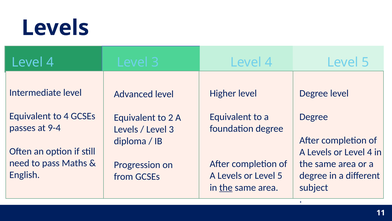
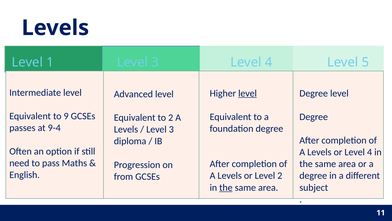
4: 4 -> 1 (50, 62)
level underline: none -> present (248, 93)
to 4: 4 -> 9 (66, 116)
or Level 5: 5 -> 2 (280, 176)
